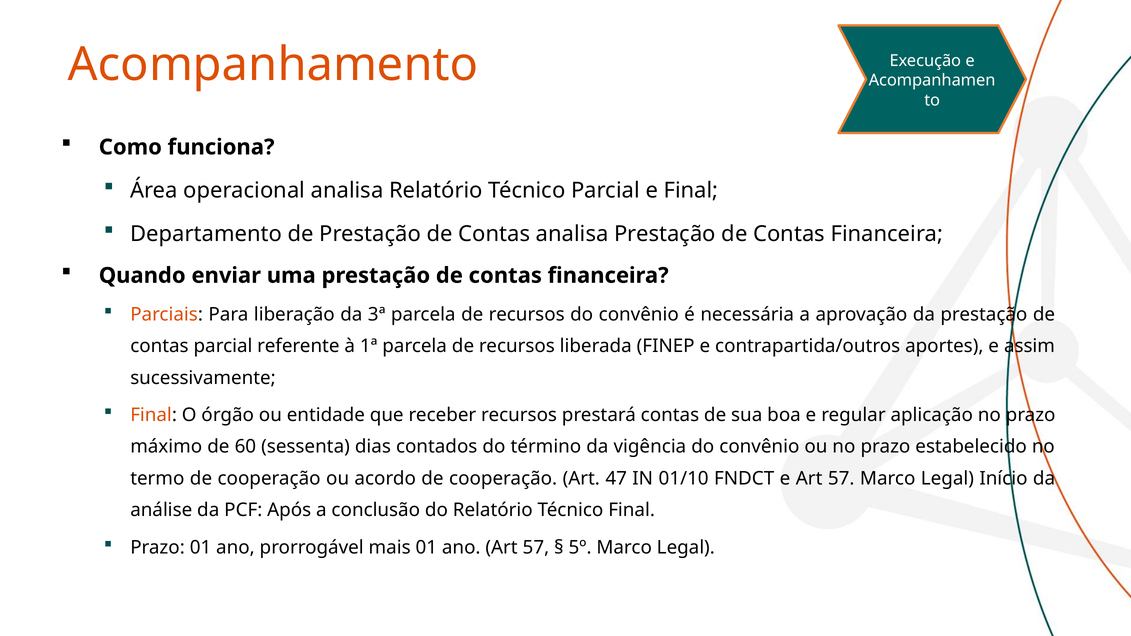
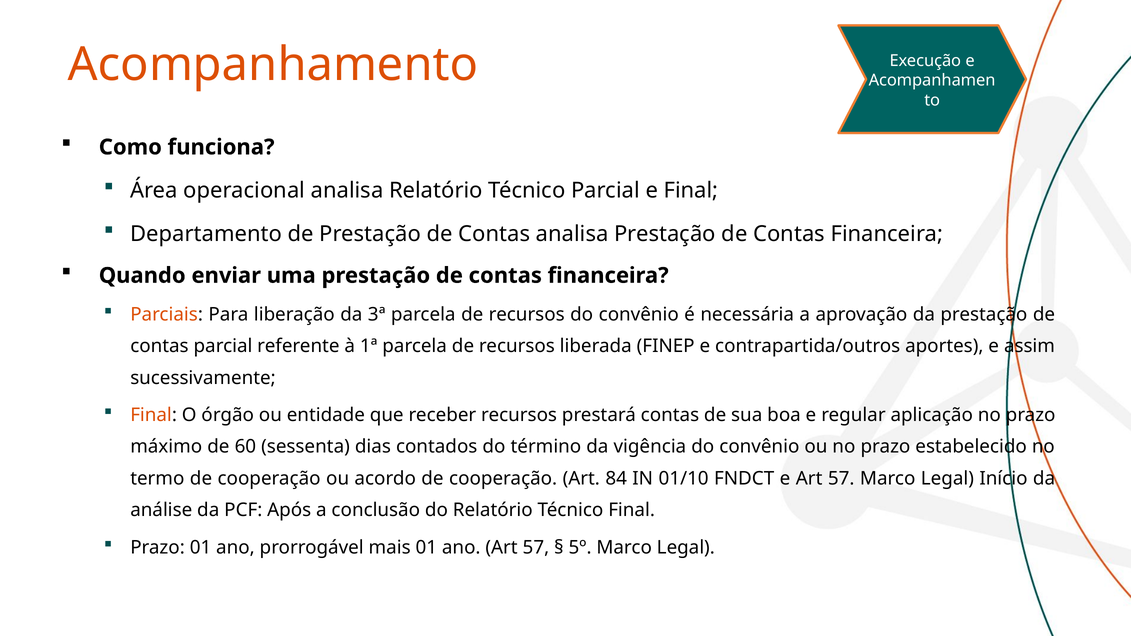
47: 47 -> 84 (616, 479)
